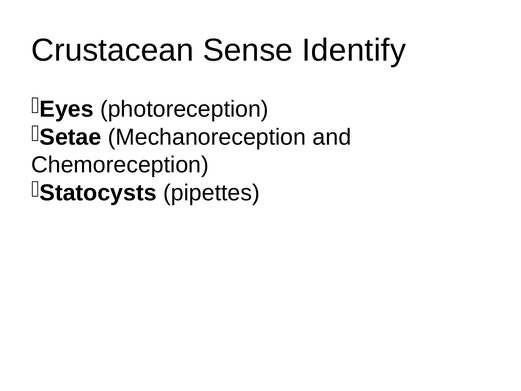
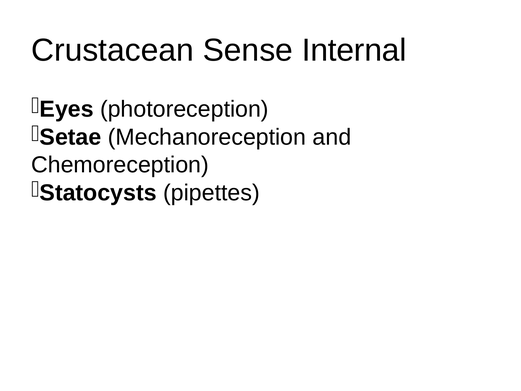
Identify: Identify -> Internal (354, 50)
